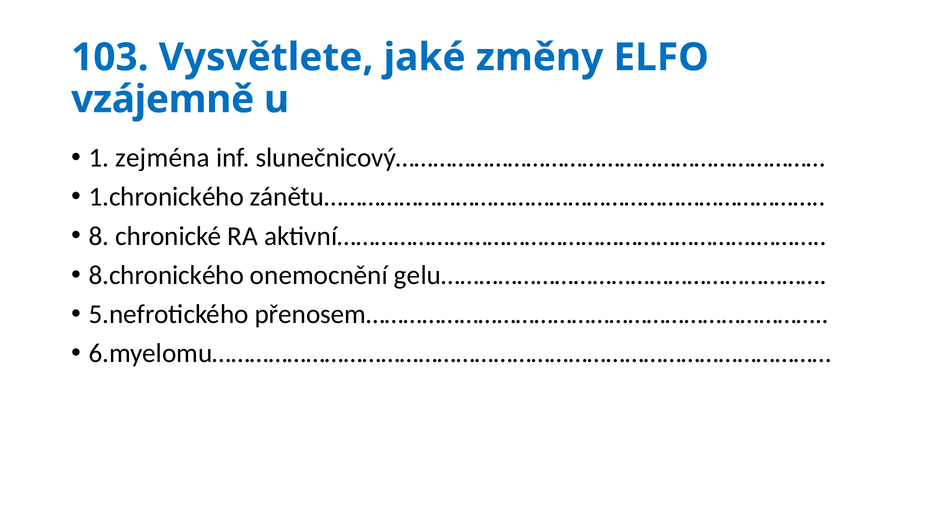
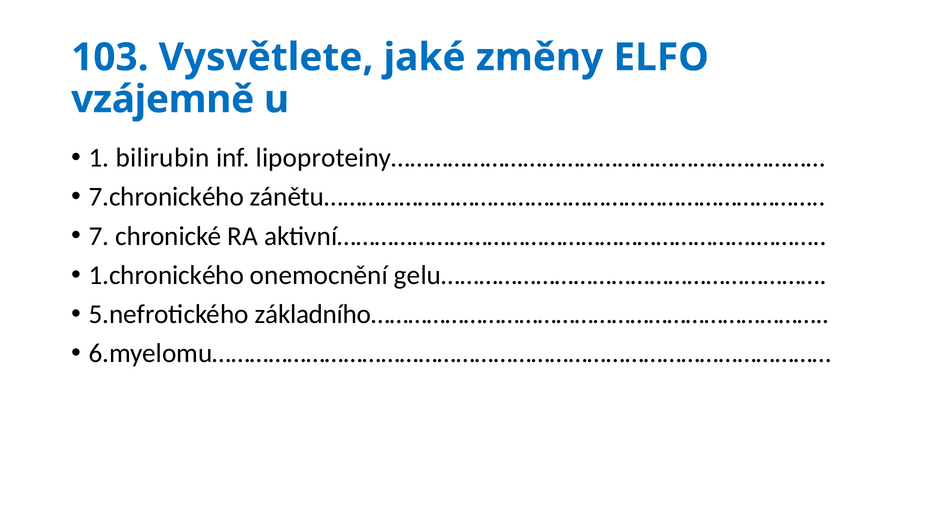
zejména: zejména -> bilirubin (162, 158)
slunečnicový……………………………………………………………: slunečnicový…………………………………………………………… -> lipoproteiny…………………………………………………………… (540, 158)
1.chronického: 1.chronického -> 7.chronického (166, 197)
8: 8 -> 7 (99, 236)
8.chronického: 8.chronického -> 1.chronického (166, 275)
přenosem………………………………………………………………: přenosem……………………………………………………………… -> základního……………………………………………………………… (542, 314)
